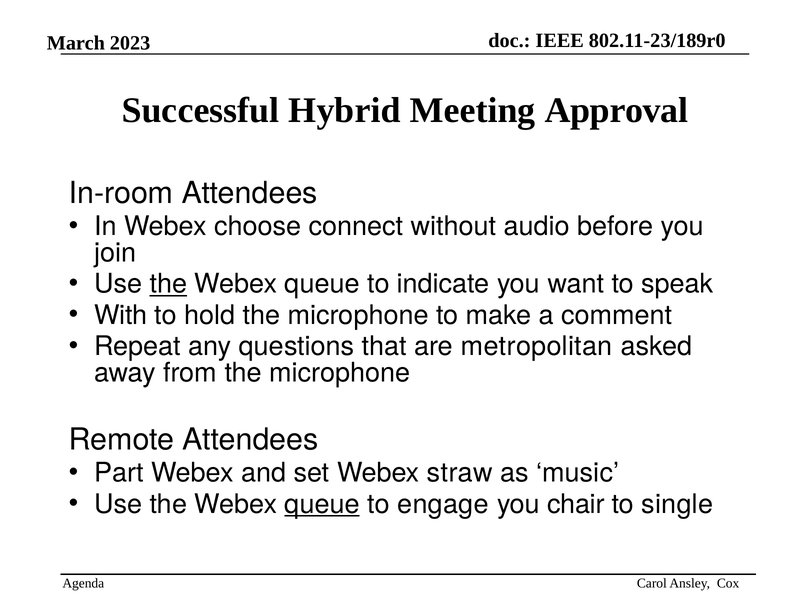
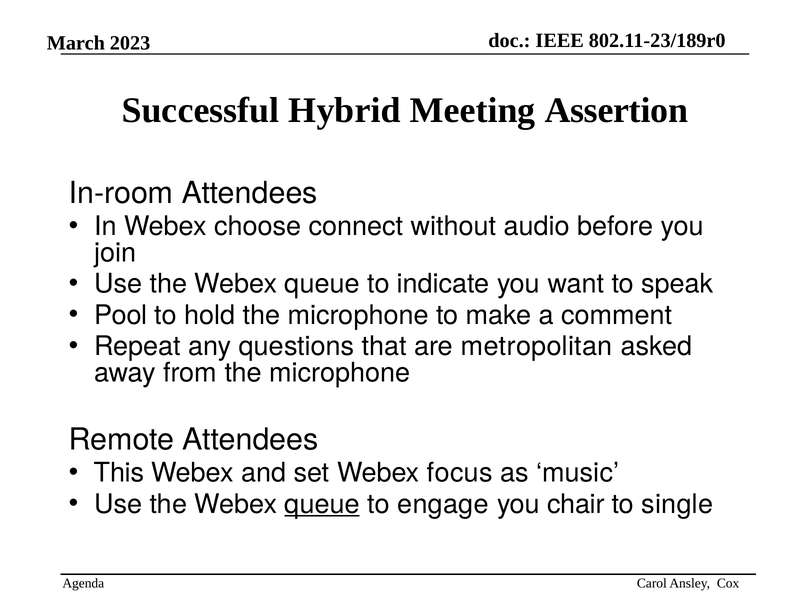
Approval: Approval -> Assertion (616, 110)
the underline: present -> none (168, 284)
With: With -> Pool (121, 315)
Part: Part -> This (119, 473)
straw: straw -> focus (460, 473)
